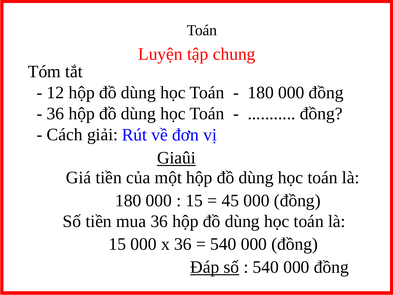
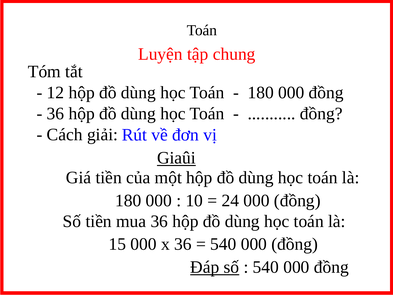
15: 15 -> 10 (194, 200)
45: 45 -> 24 (230, 200)
